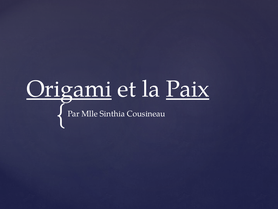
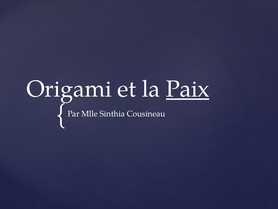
Origami underline: present -> none (69, 89)
